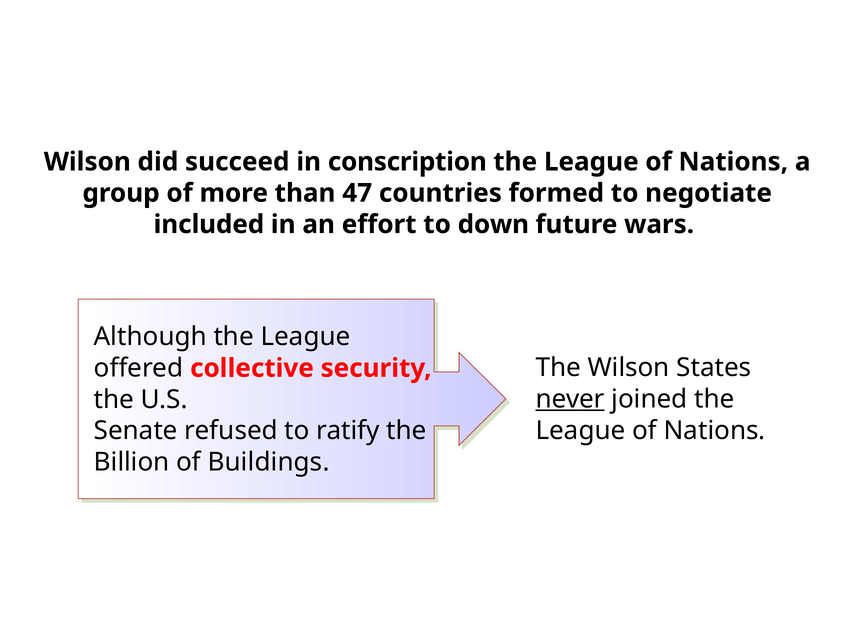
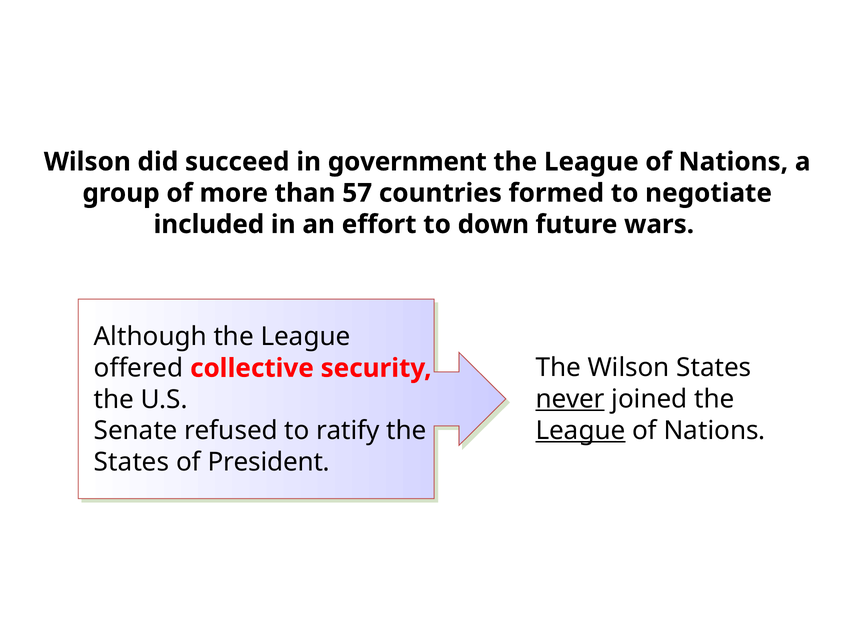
conscription: conscription -> government (407, 162)
47: 47 -> 57 (357, 193)
League underline: none -> present (581, 431)
Billion: Billion -> States (132, 462)
Buildings: Buildings -> President (269, 462)
